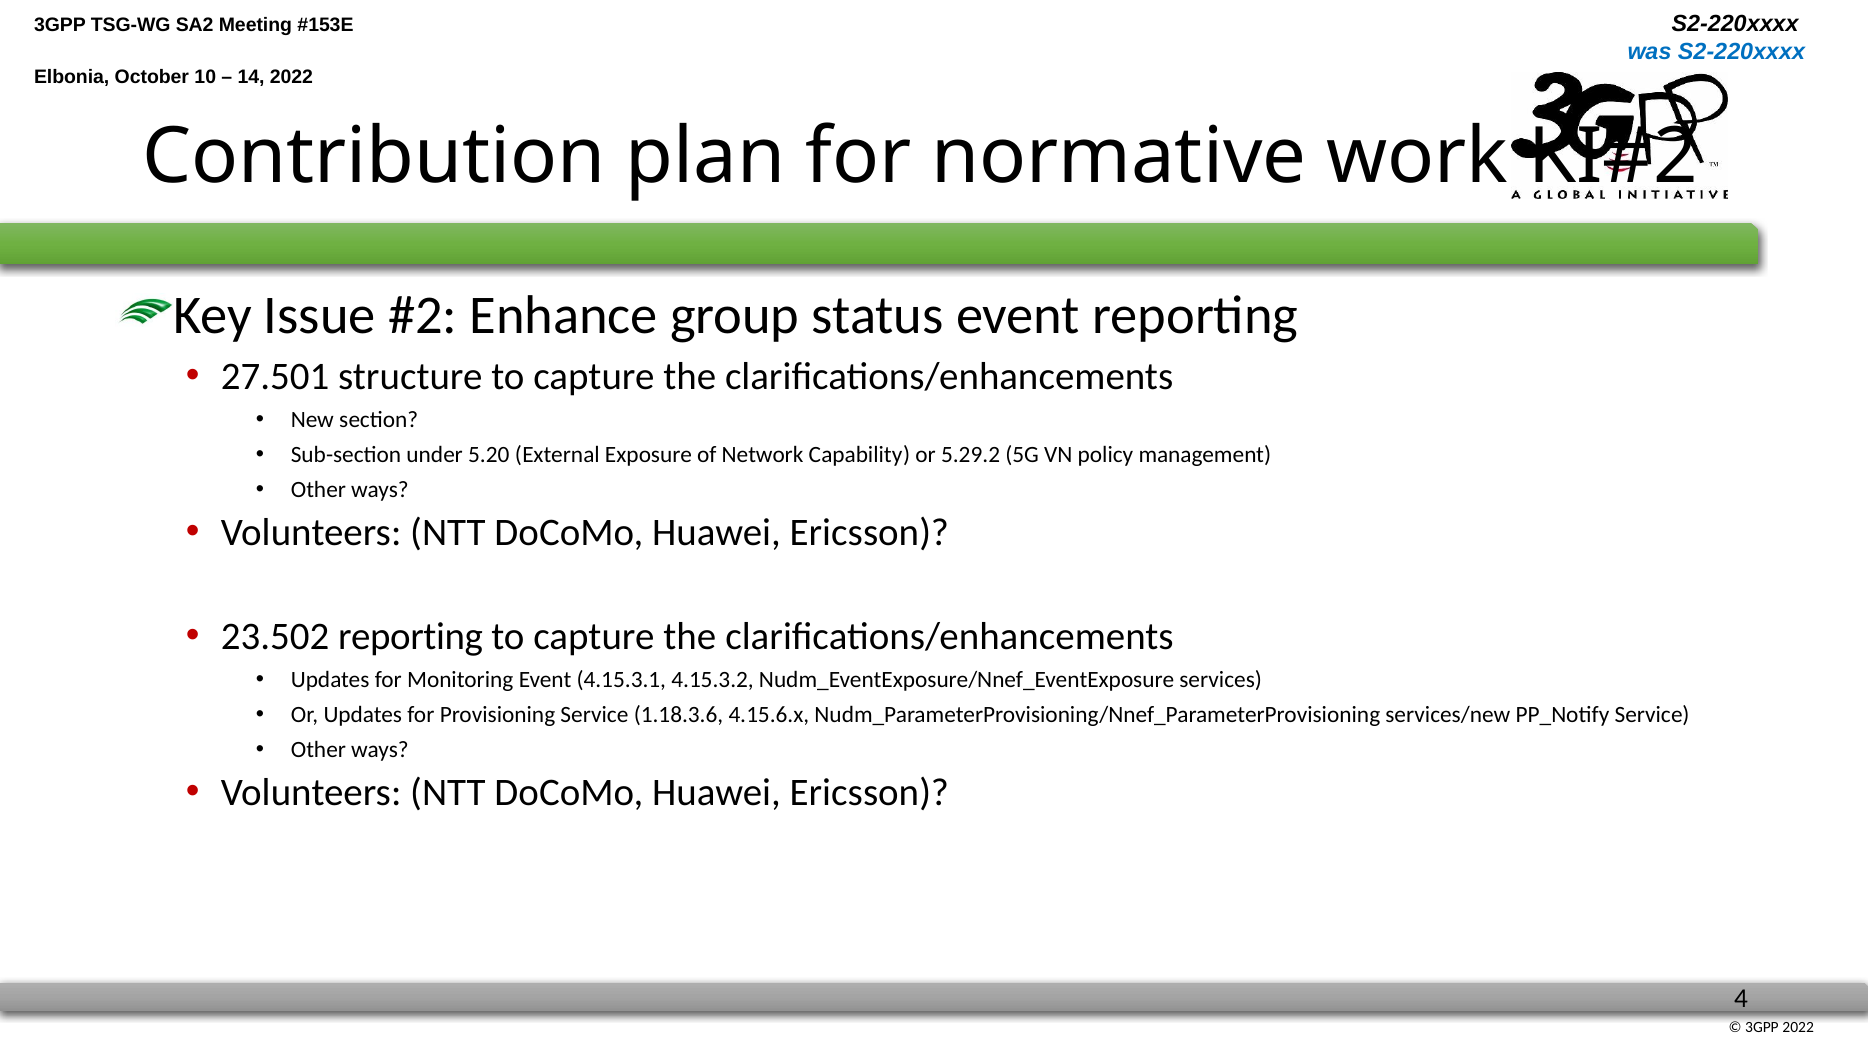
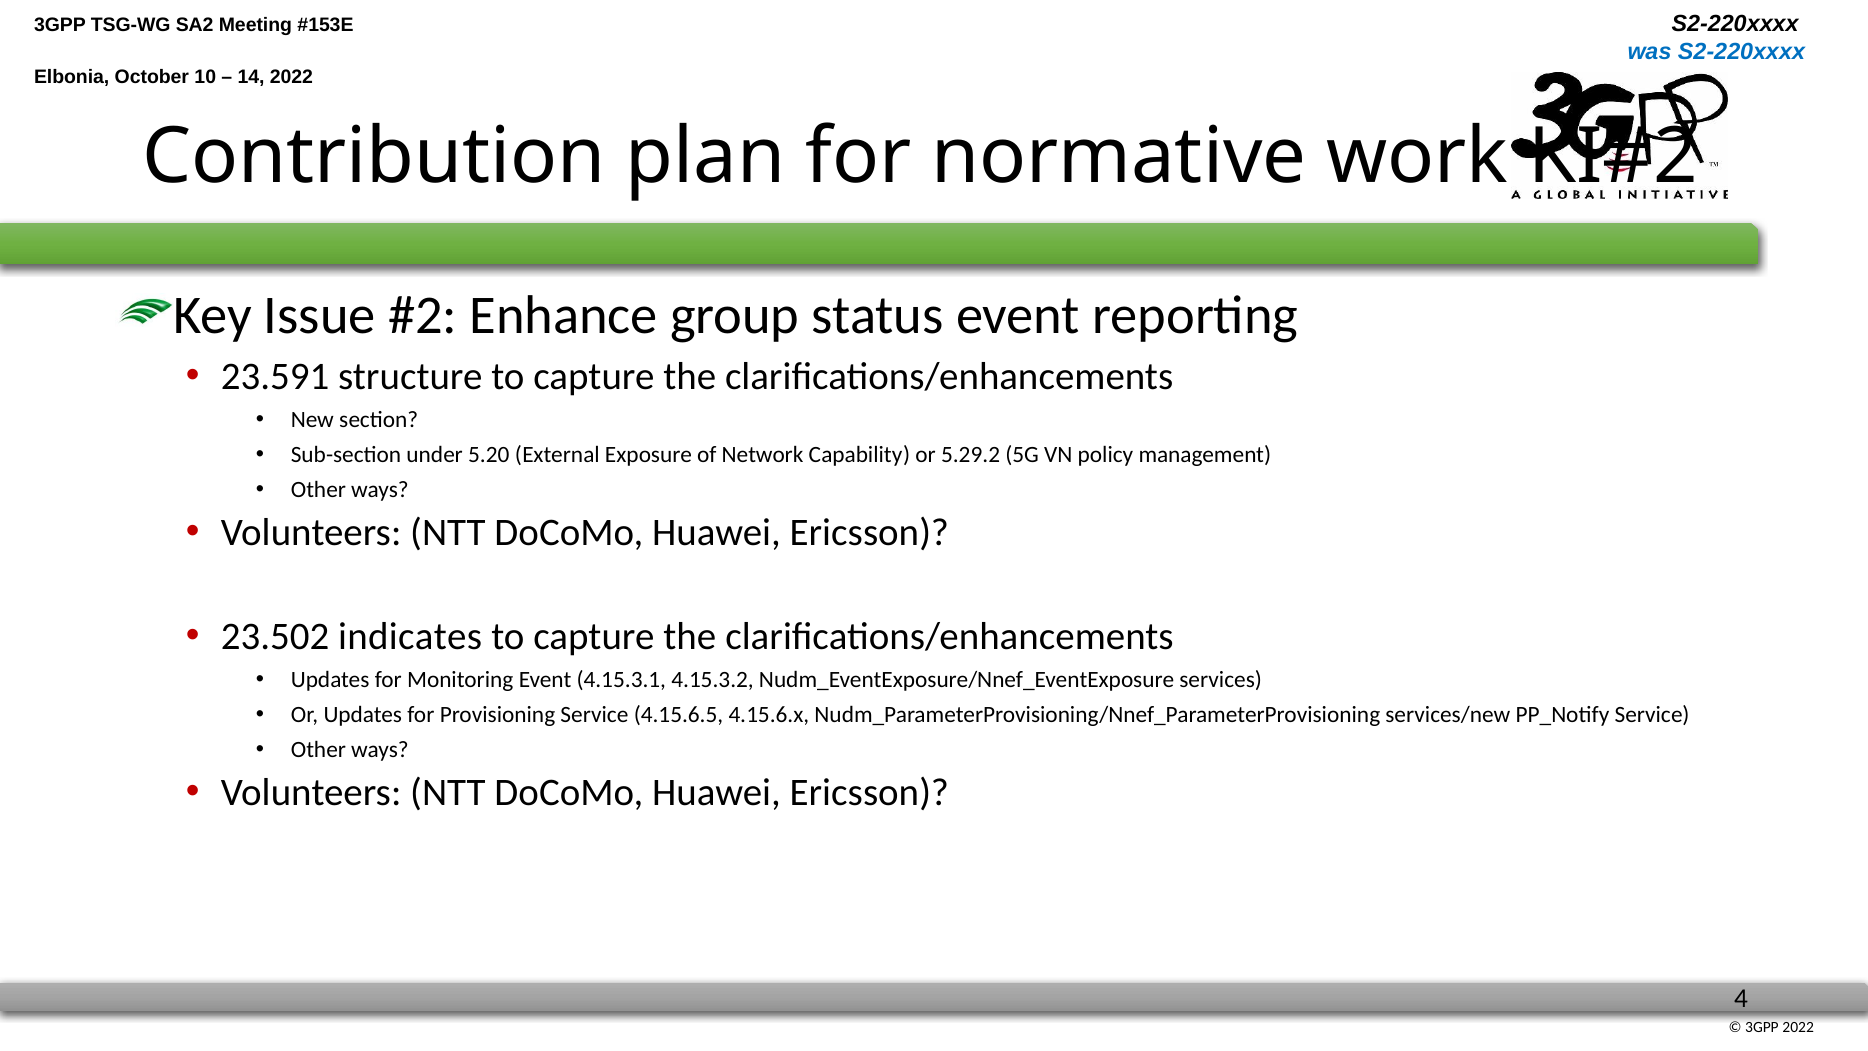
27.501: 27.501 -> 23.591 (275, 376)
23.502 reporting: reporting -> indicates (410, 636)
1.18.3.6: 1.18.3.6 -> 4.15.6.5 (678, 714)
